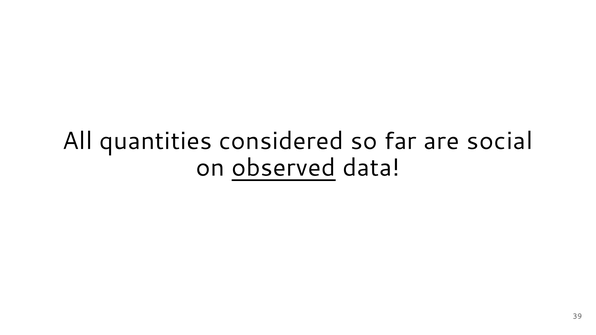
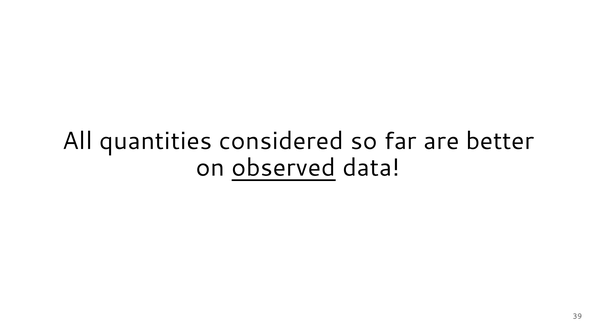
social: social -> better (500, 141)
